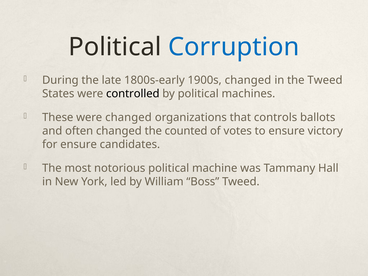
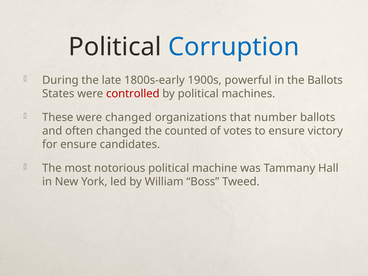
1900s changed: changed -> powerful (248, 80)
the Tweed: Tweed -> Ballots (325, 80)
controlled colour: black -> red (133, 94)
controls: controls -> number (276, 117)
